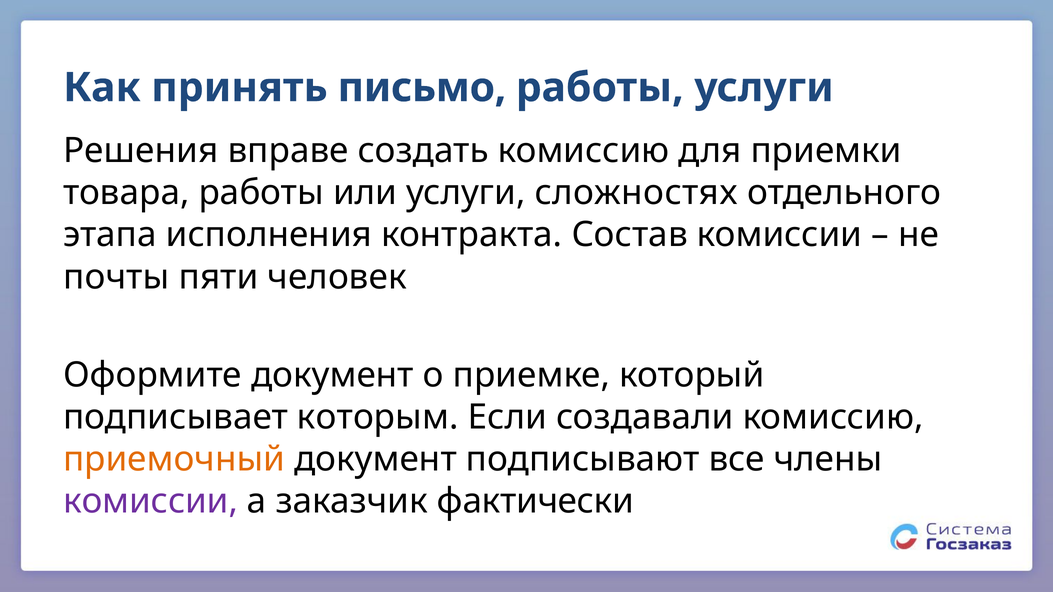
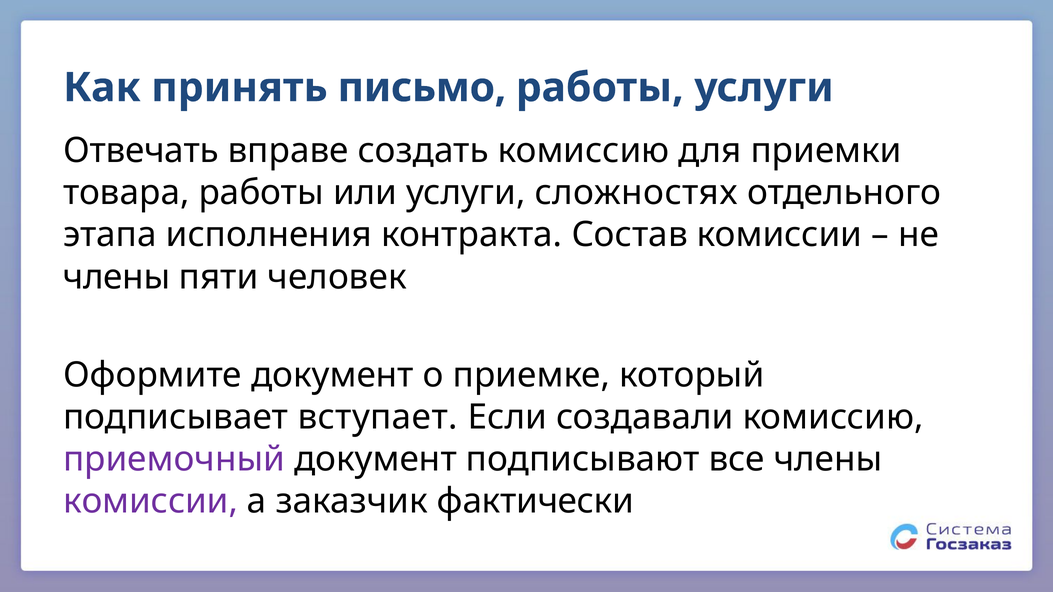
Решения: Решения -> Отвечать (141, 151)
почты: почты -> члены (117, 277)
которым: которым -> вступает (378, 417)
приемочный colour: orange -> purple (174, 460)
